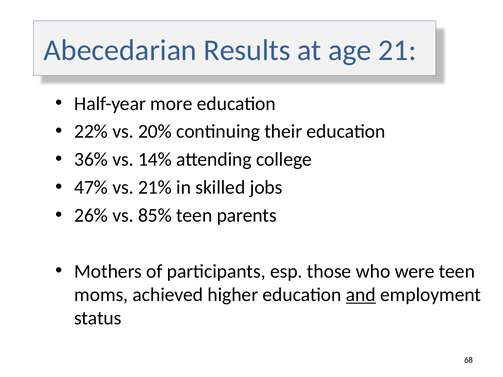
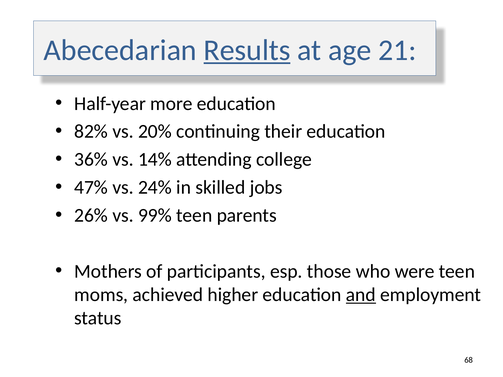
Results underline: none -> present (247, 50)
22%: 22% -> 82% (91, 132)
21%: 21% -> 24% (155, 188)
85%: 85% -> 99% (155, 215)
